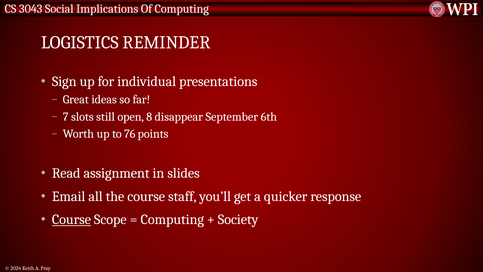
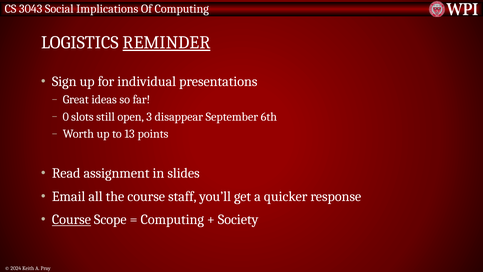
REMINDER underline: none -> present (167, 42)
7: 7 -> 0 (66, 117)
8: 8 -> 3 (149, 117)
76: 76 -> 13 (130, 134)
